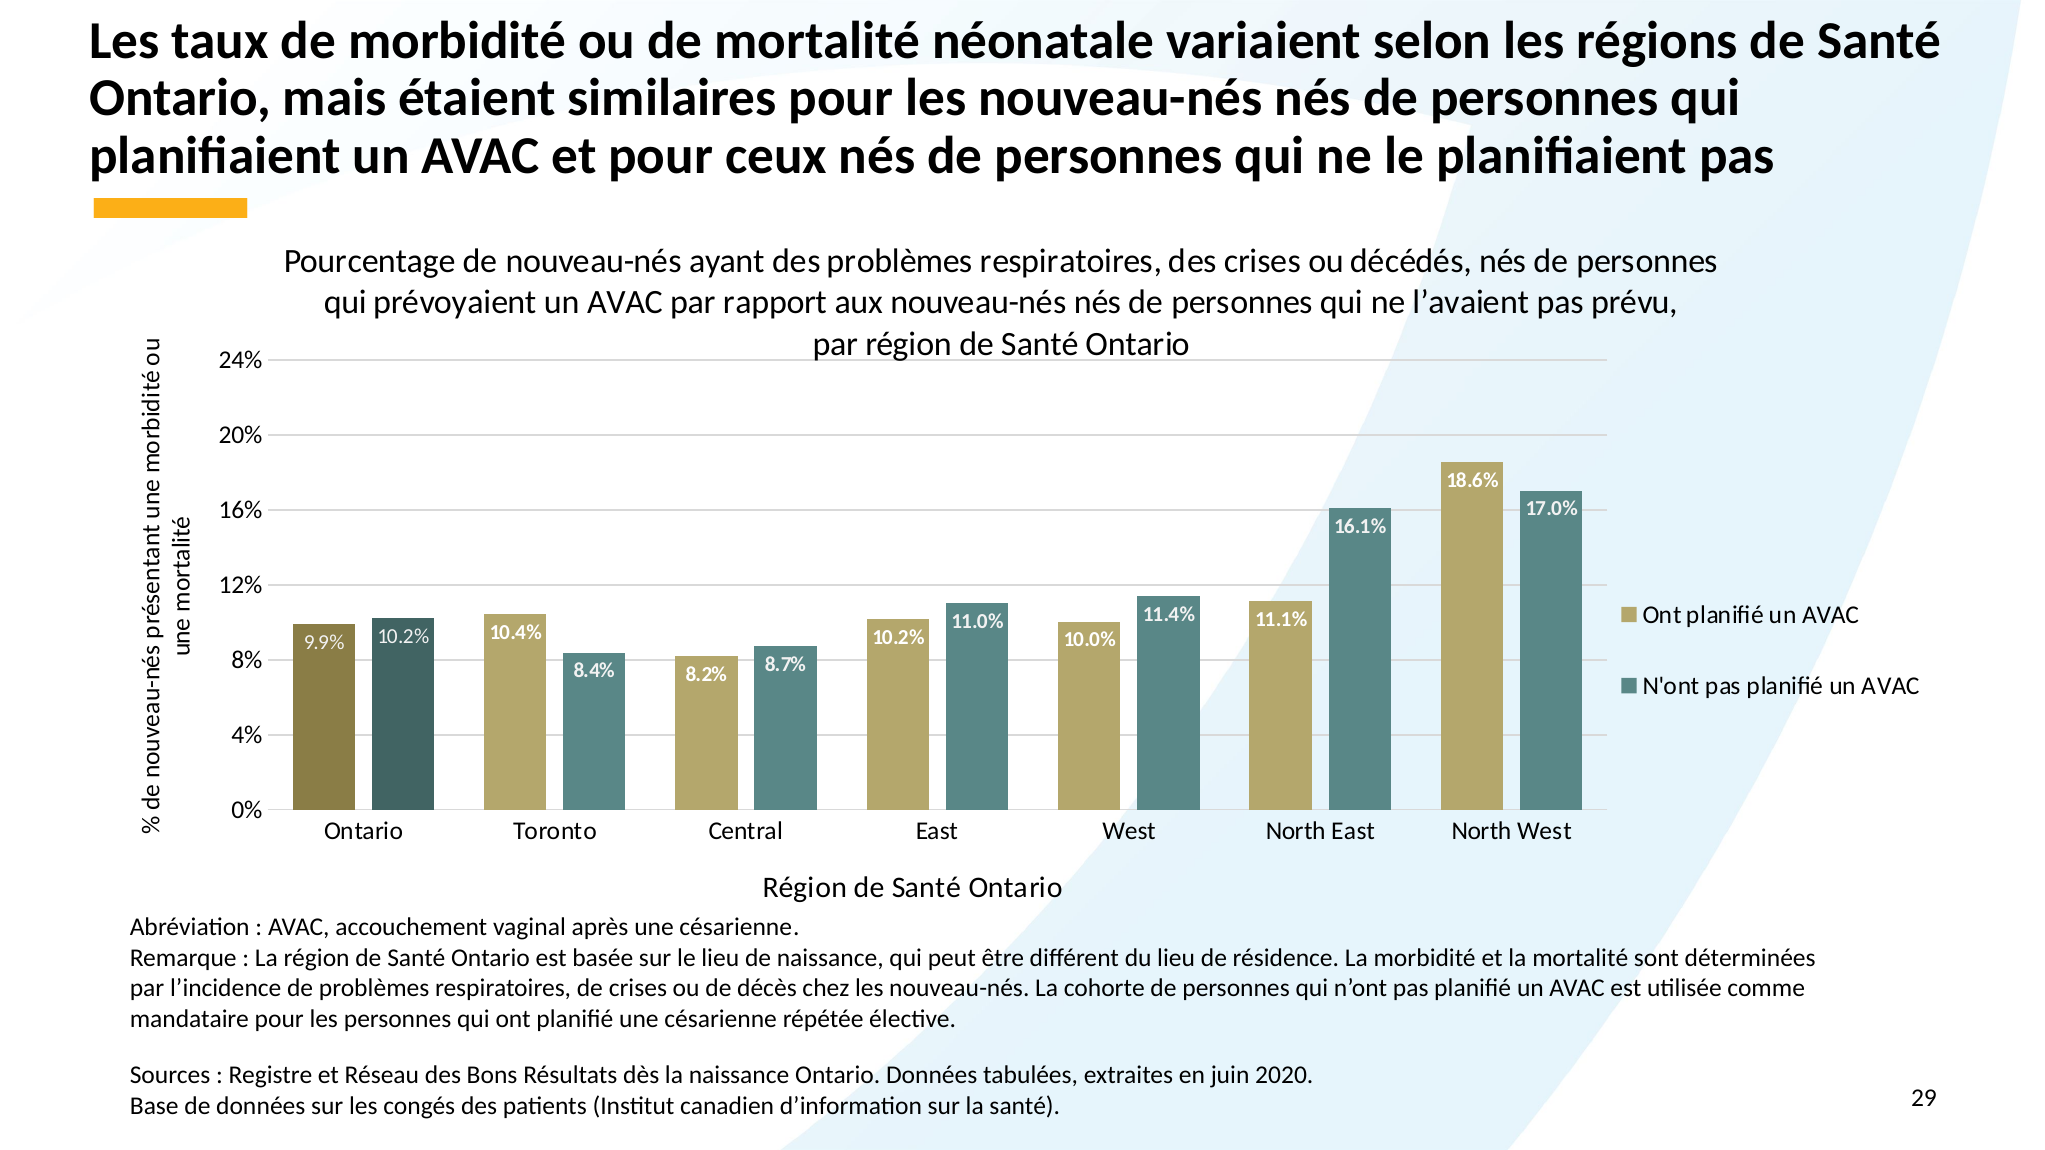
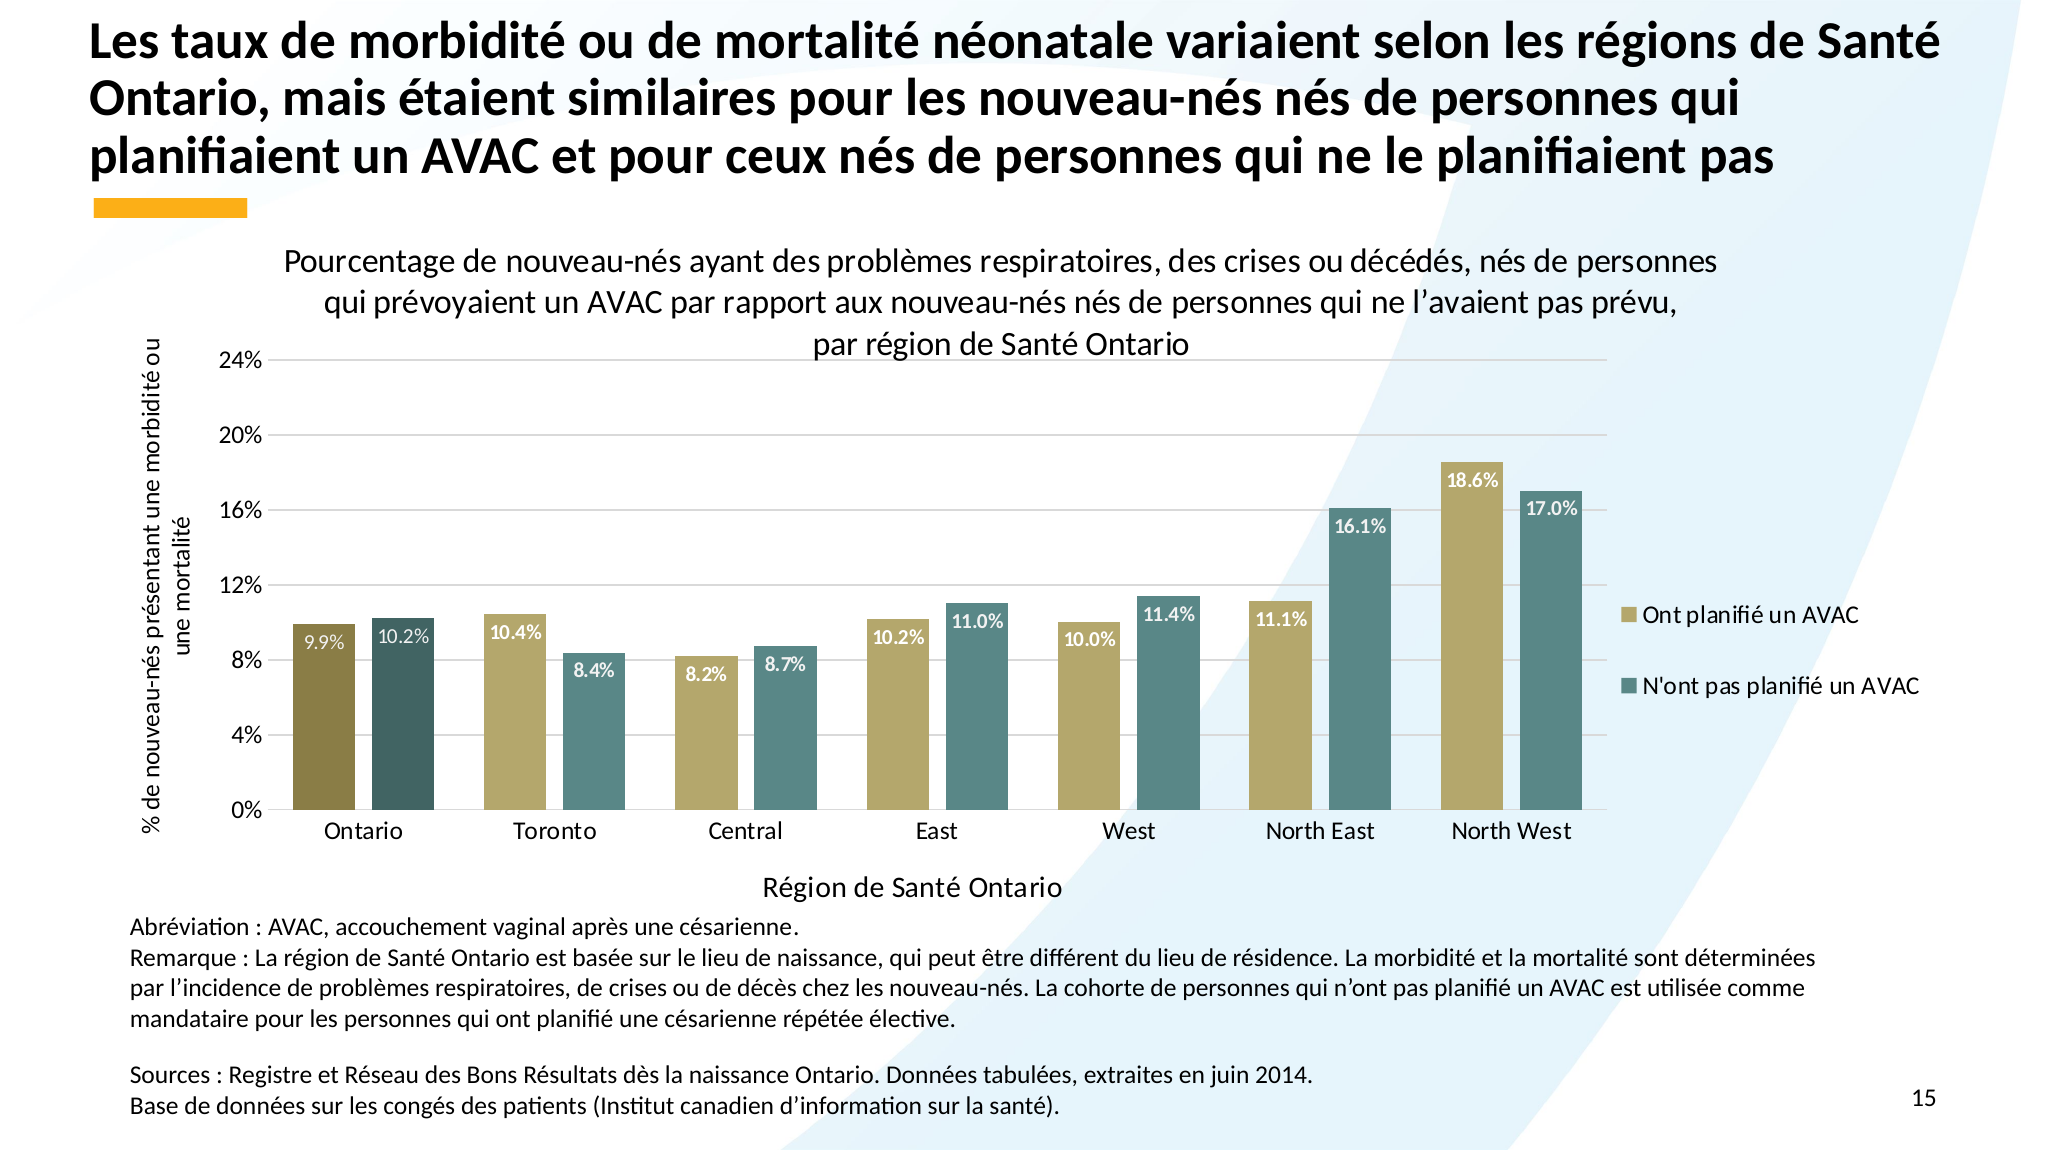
2020: 2020 -> 2014 (1284, 1076)
29: 29 -> 15 (1924, 1098)
